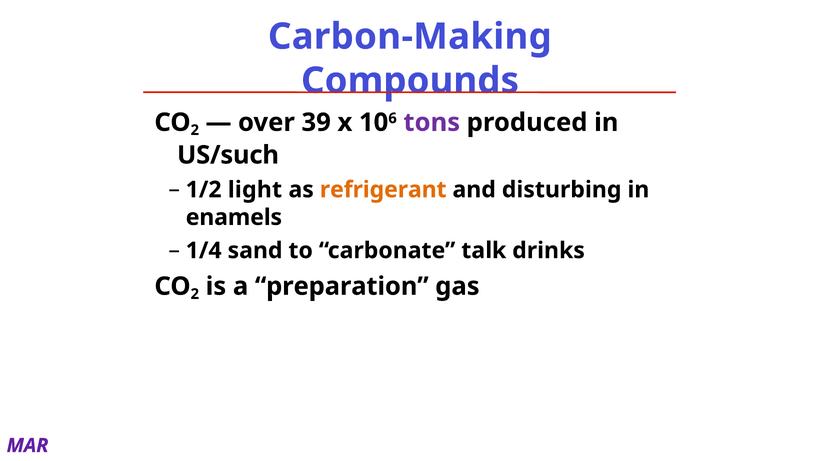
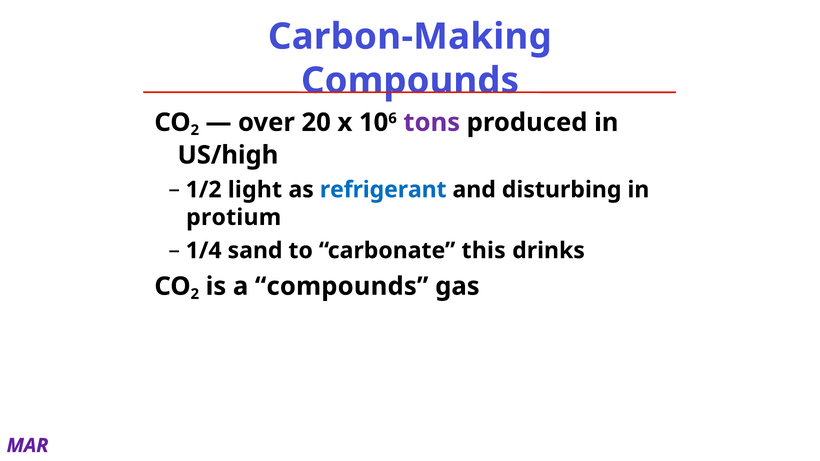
39: 39 -> 20 (316, 122)
US/such: US/such -> US/high (228, 155)
refrigerant colour: orange -> blue (383, 190)
enamels: enamels -> protium (234, 217)
talk: talk -> this (484, 251)
a preparation: preparation -> compounds (342, 286)
